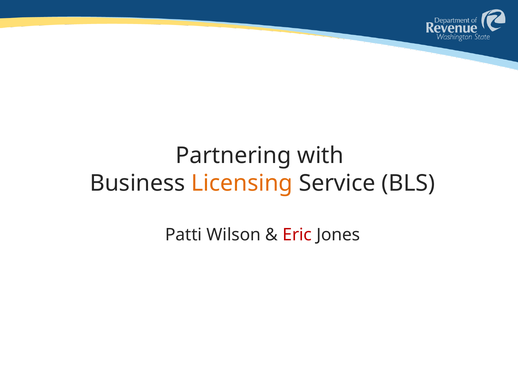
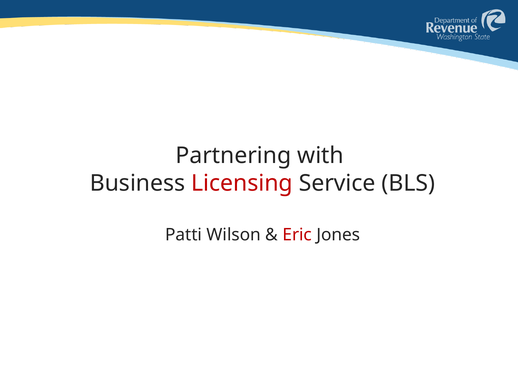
Licensing colour: orange -> red (242, 183)
